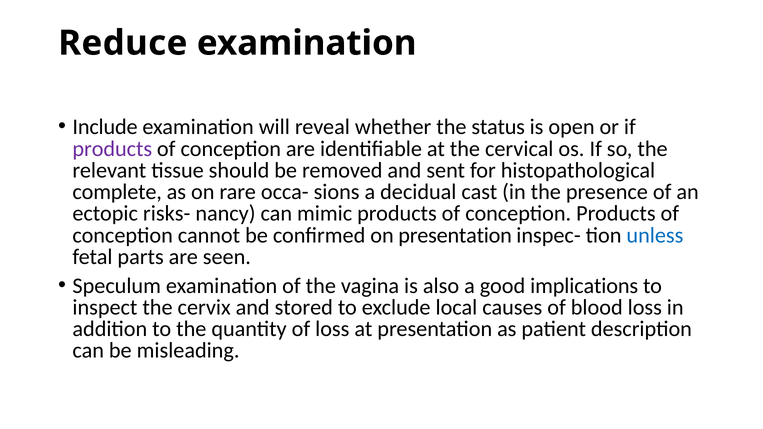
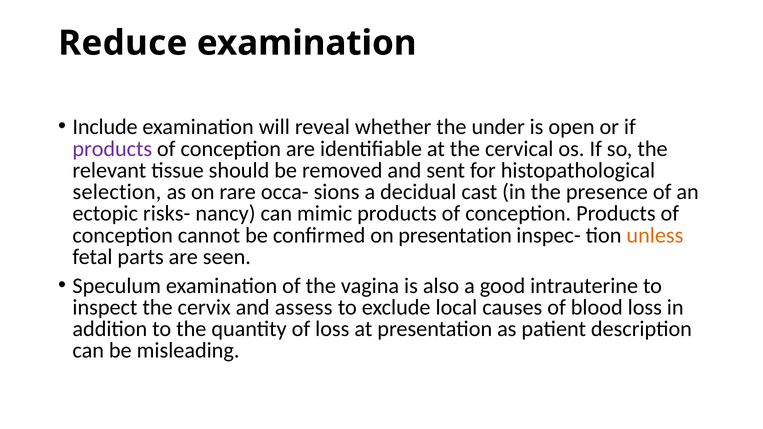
status: status -> under (498, 127)
complete: complete -> selection (117, 192)
unless colour: blue -> orange (655, 235)
implications: implications -> intrauterine (584, 286)
stored: stored -> assess (304, 307)
